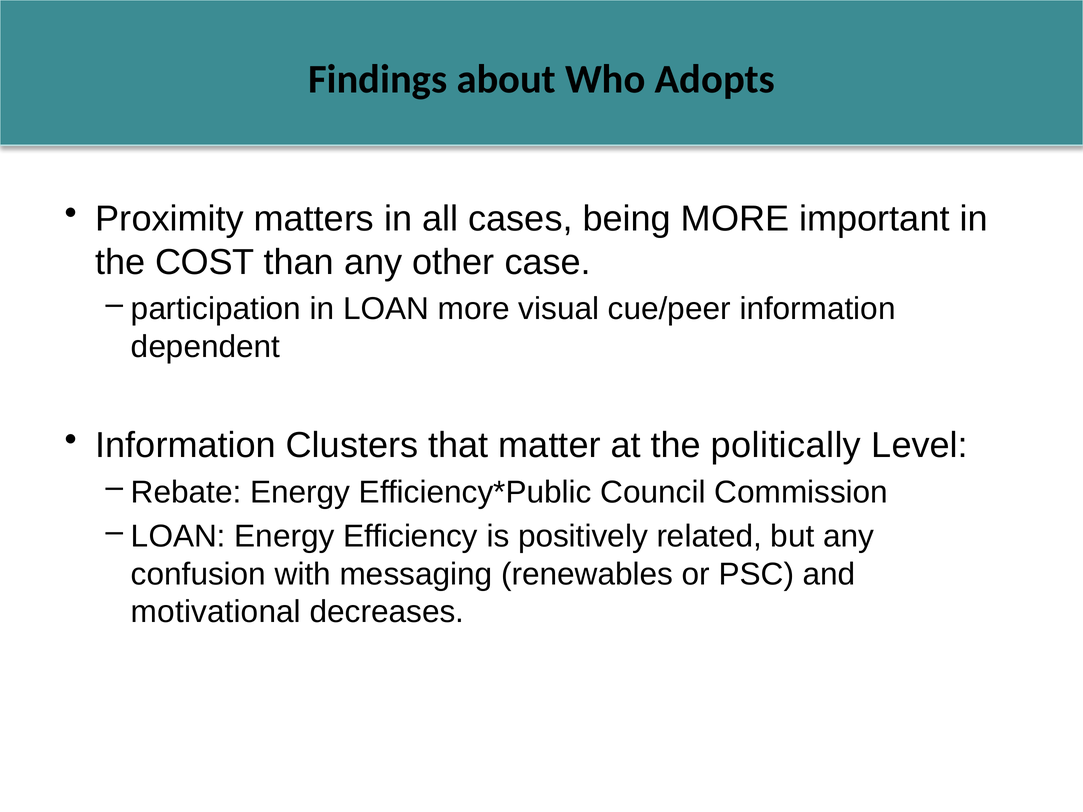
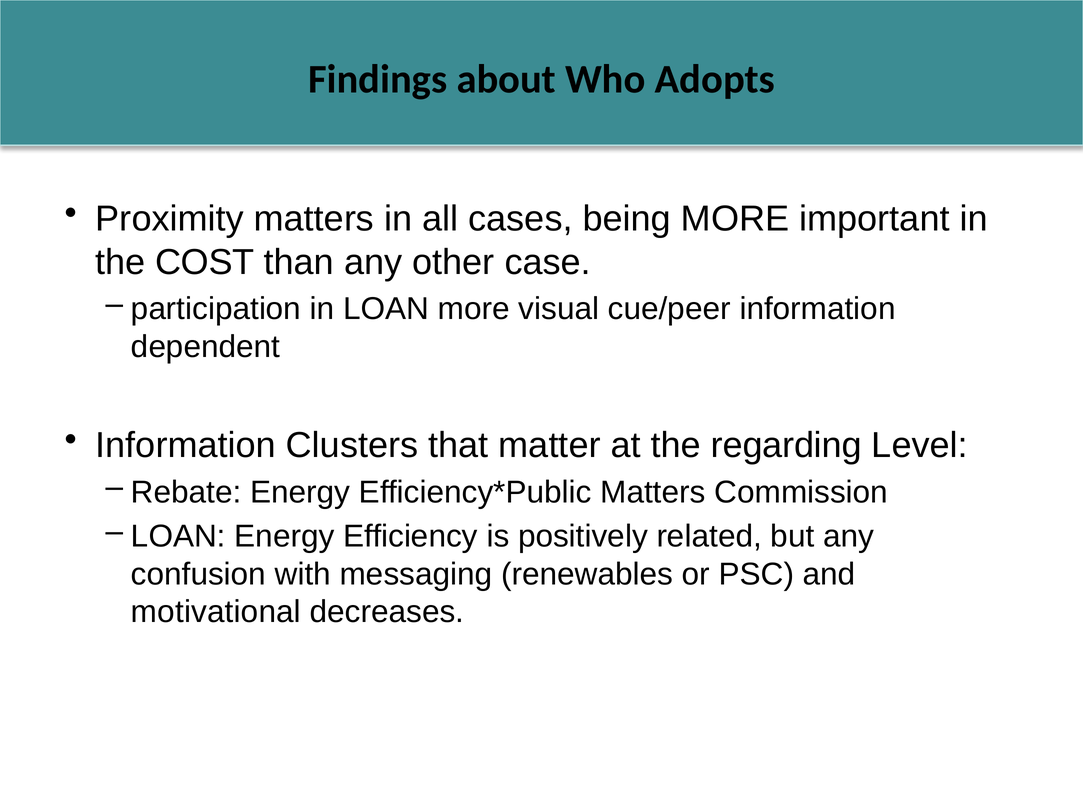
politically: politically -> regarding (786, 446)
Council: Council -> Matters (653, 492)
